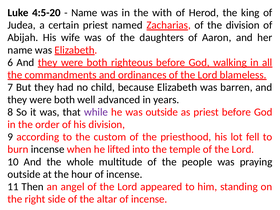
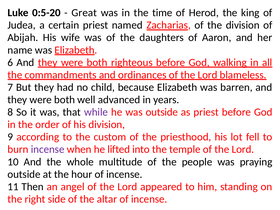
4:5-20: 4:5-20 -> 0:5-20 (46, 13)
Name: Name -> Great (84, 13)
with: with -> time (162, 13)
incense colour: black -> purple (48, 149)
